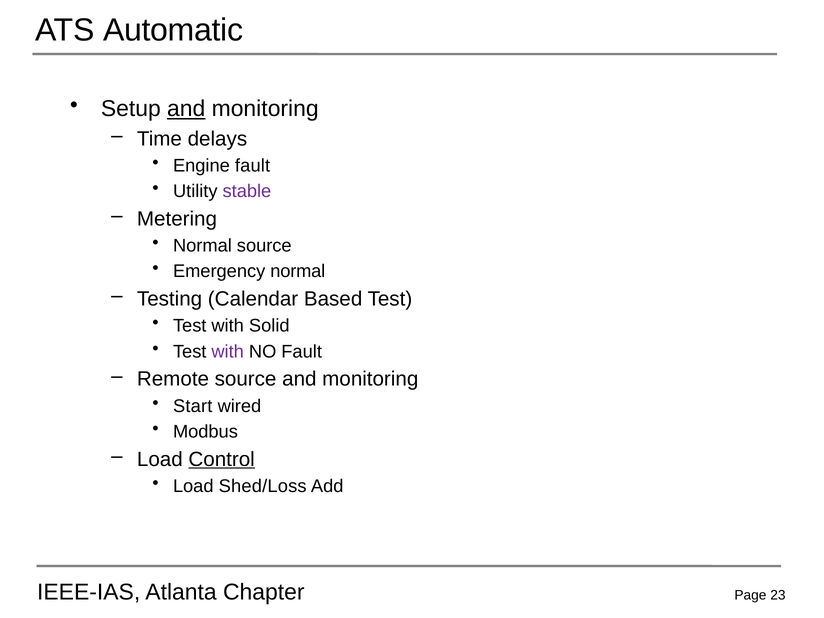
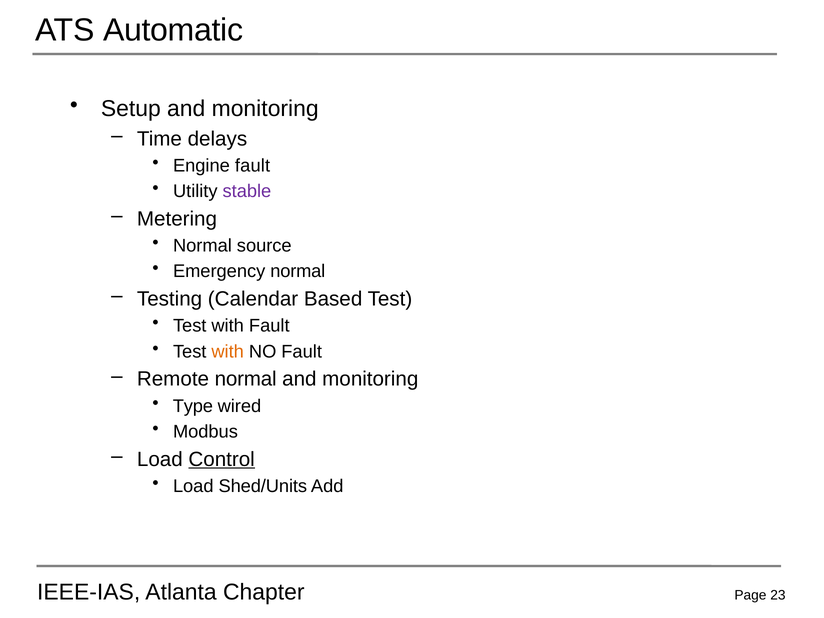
and underline: present -> none (186, 109)
with Solid: Solid -> Fault (269, 326)
with colour: purple -> orange (228, 352)
Remote source: source -> normal (246, 379)
Start: Start -> Type (193, 406)
Shed/Loss: Shed/Loss -> Shed/Units (263, 486)
